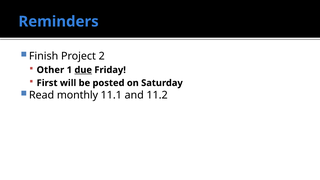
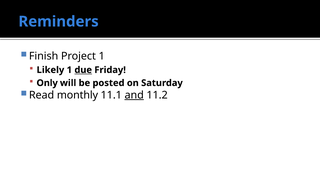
Project 2: 2 -> 1 (102, 56)
Other: Other -> Likely (50, 70)
First: First -> Only (47, 83)
and underline: none -> present (134, 95)
